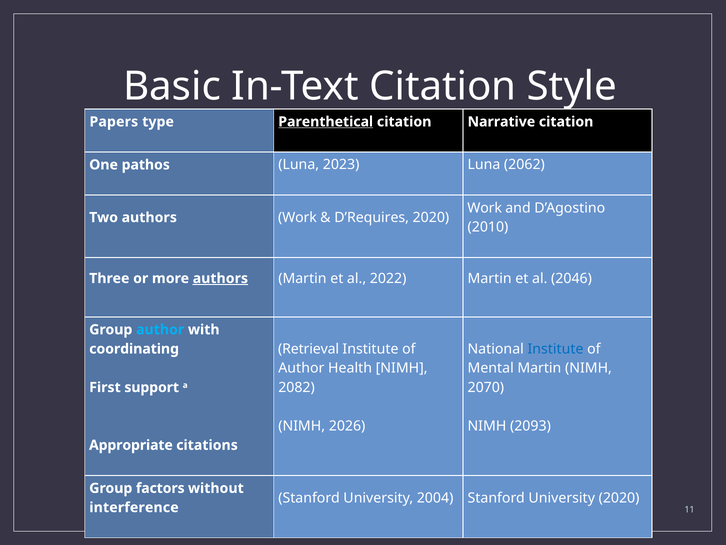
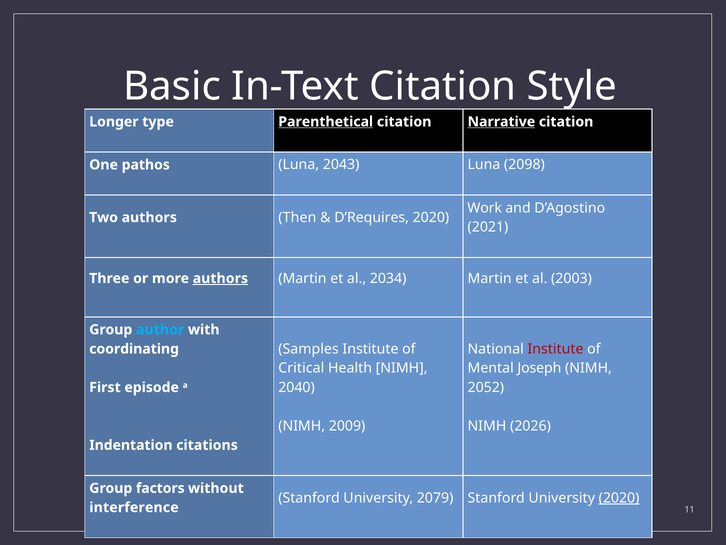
Papers: Papers -> Longer (114, 122)
Narrative underline: none -> present (501, 122)
2023: 2023 -> 2043 (341, 165)
2062: 2062 -> 2098 (524, 165)
authors Work: Work -> Then (297, 217)
2010: 2010 -> 2021 (488, 227)
2022: 2022 -> 2034 (388, 278)
2046: 2046 -> 2003 (572, 278)
Retrieval: Retrieval -> Samples (309, 349)
Institute colour: blue -> red (556, 349)
Author: Author -> Critical (301, 368)
Mental Martin: Martin -> Joseph (539, 368)
2082: 2082 -> 2040 (297, 387)
2070: 2070 -> 2052 (486, 387)
support: support -> episode (152, 387)
2026: 2026 -> 2009 (347, 426)
2093: 2093 -> 2026 (530, 426)
Appropriate: Appropriate -> Indentation (131, 445)
2004: 2004 -> 2079 (435, 497)
2020 underline: none -> present (619, 497)
